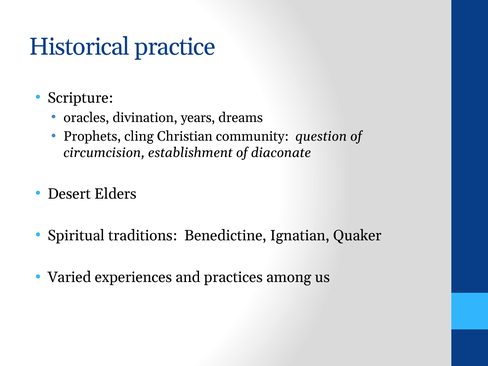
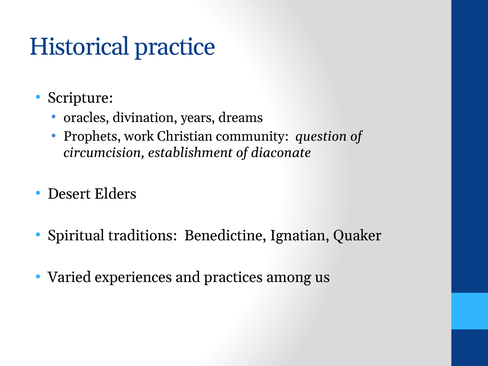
cling: cling -> work (139, 137)
